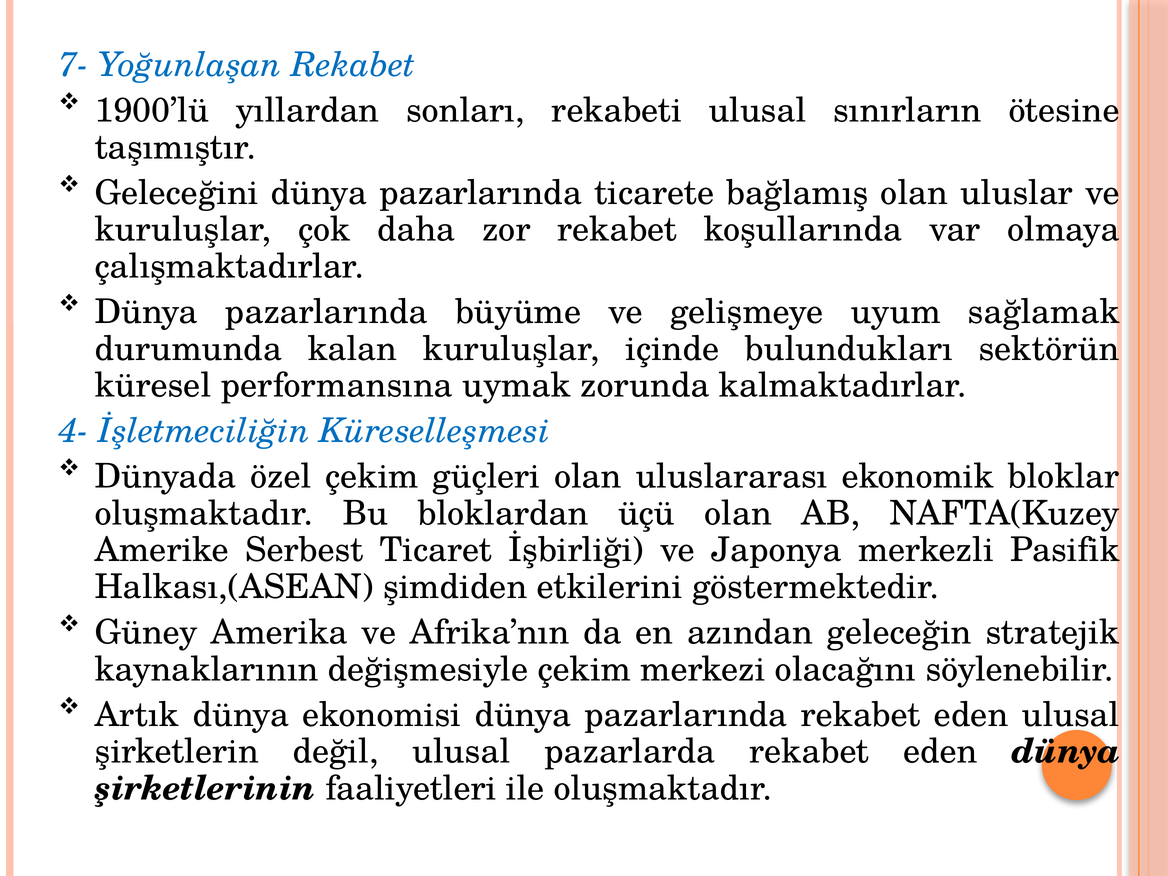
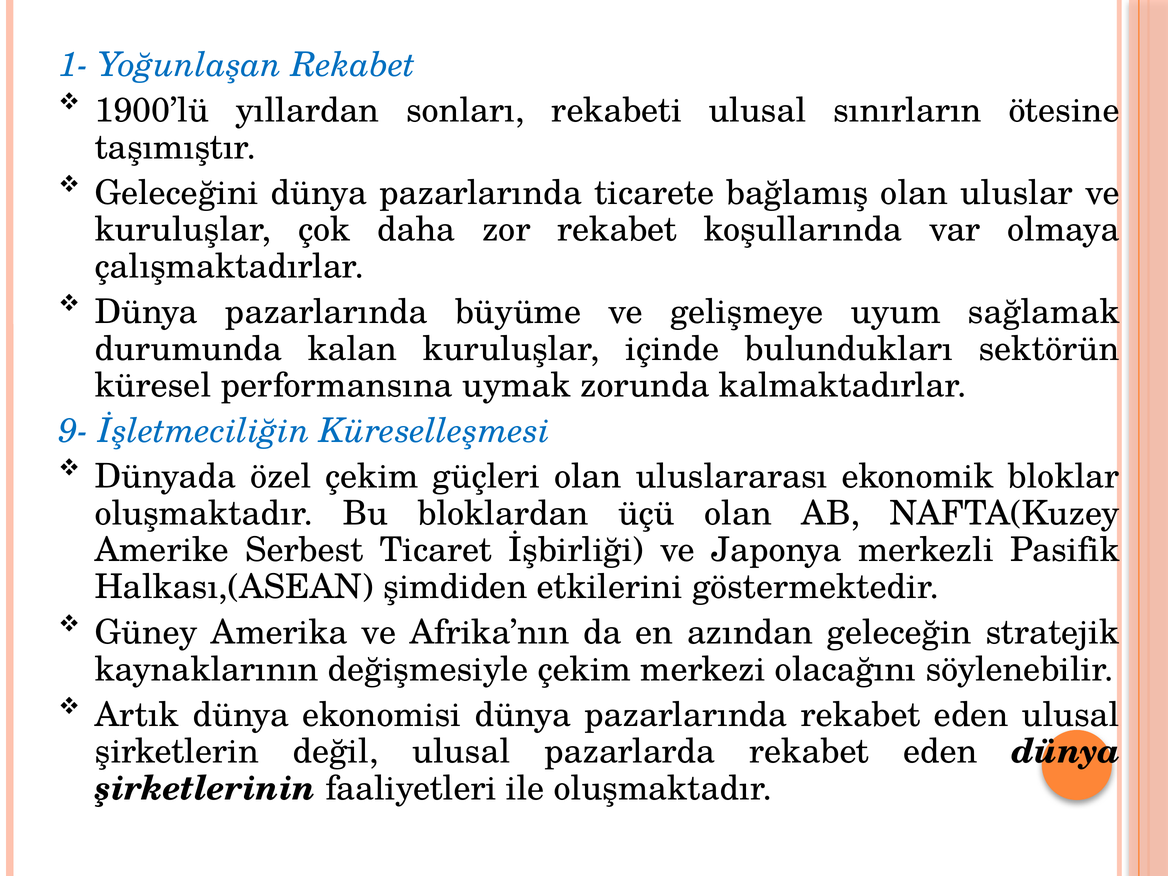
7-: 7- -> 1- (74, 65)
4-: 4- -> 9- (74, 431)
